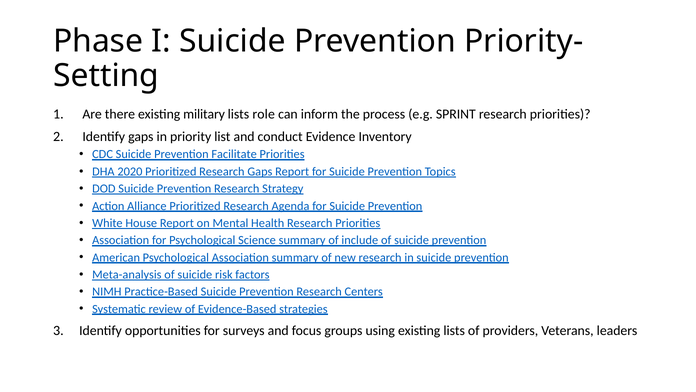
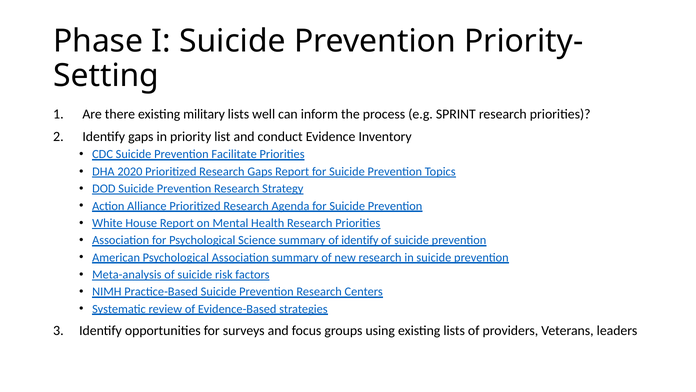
role: role -> well (264, 114)
of include: include -> identify (360, 240)
